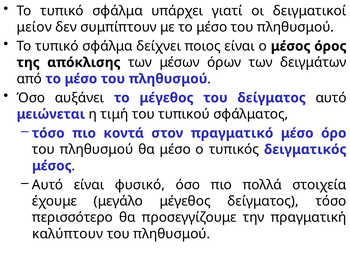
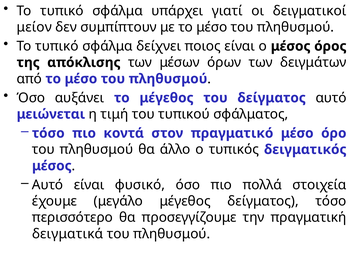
θα μέσο: μέσο -> άλλο (175, 150)
καλύπτουν: καλύπτουν -> δειγματικά (68, 234)
